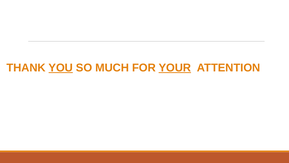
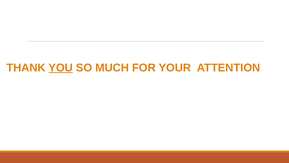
YOUR underline: present -> none (175, 68)
